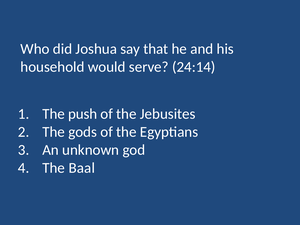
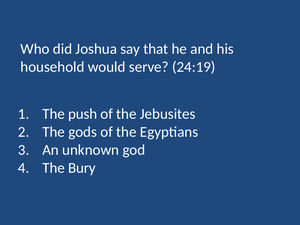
24:14: 24:14 -> 24:19 (194, 67)
Baal: Baal -> Bury (82, 168)
